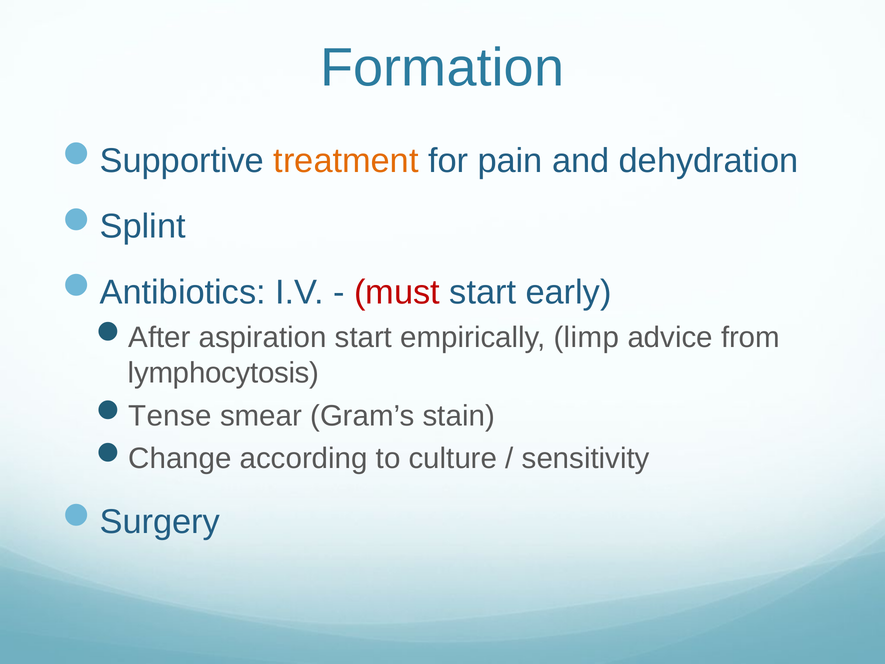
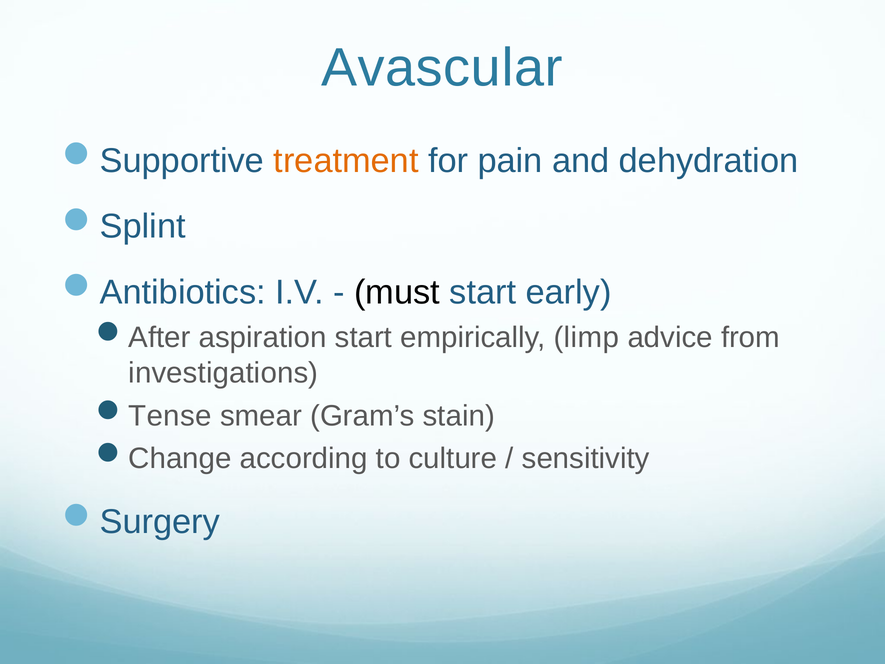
Formation: Formation -> Avascular (442, 68)
must colour: red -> black (397, 292)
lymphocytosis: lymphocytosis -> investigations (223, 373)
